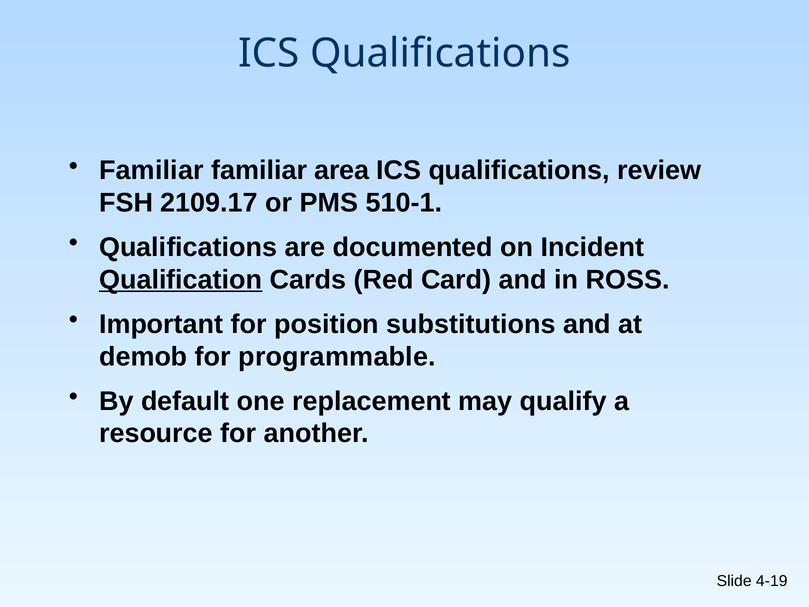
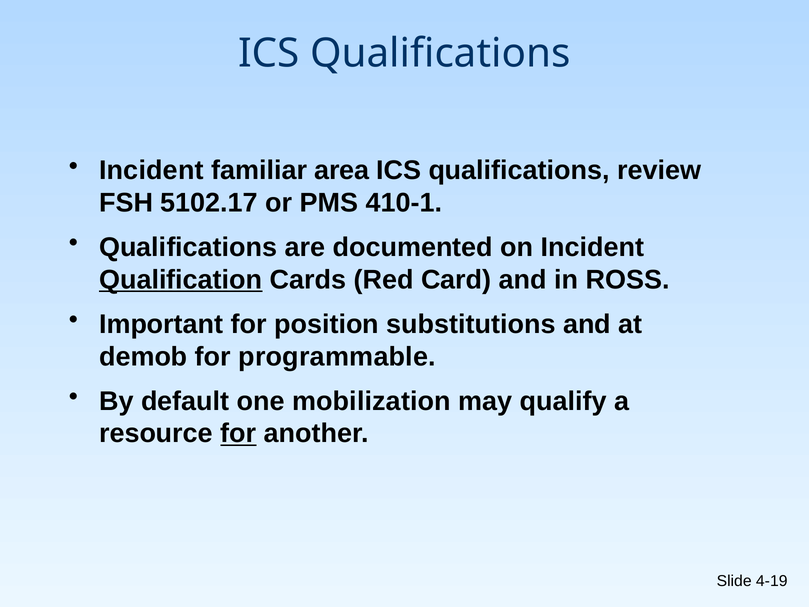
Familiar: Familiar -> Incident (151, 170)
2109.17: 2109.17 -> 5102.17 (209, 203)
510-1: 510-1 -> 410-1 (404, 203)
replacement: replacement -> mobilization (371, 401)
for underline: none -> present (238, 433)
